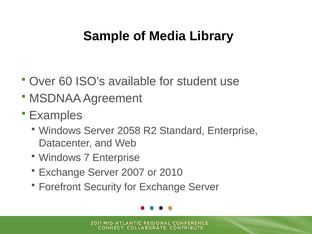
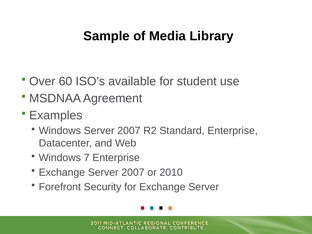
Windows Server 2058: 2058 -> 2007 (129, 131)
